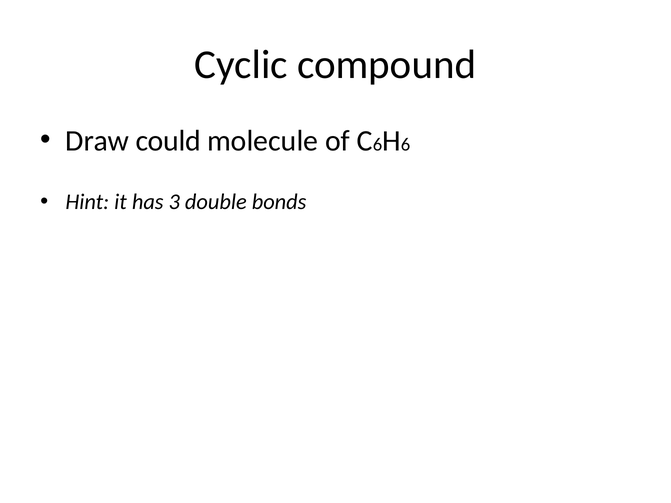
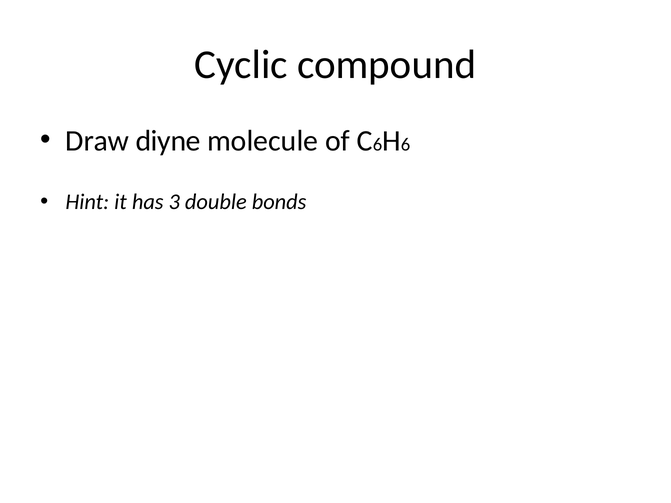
could: could -> diyne (168, 141)
